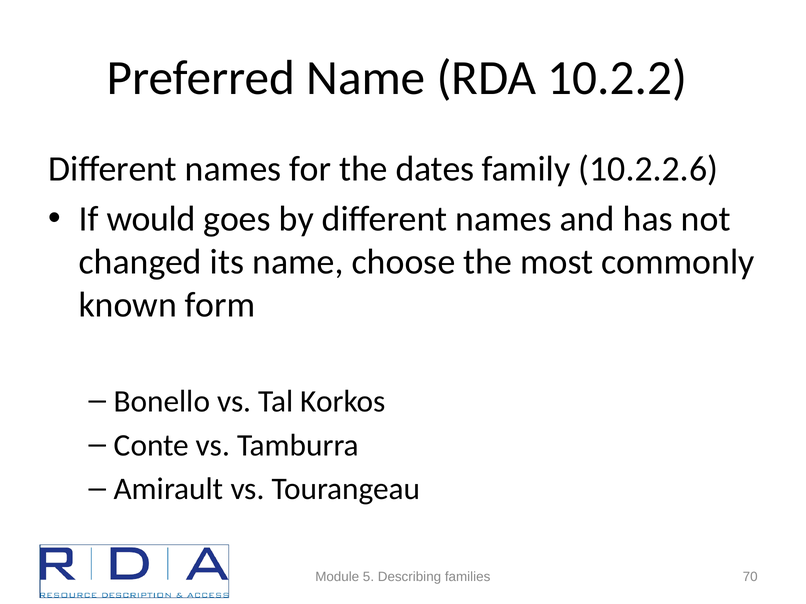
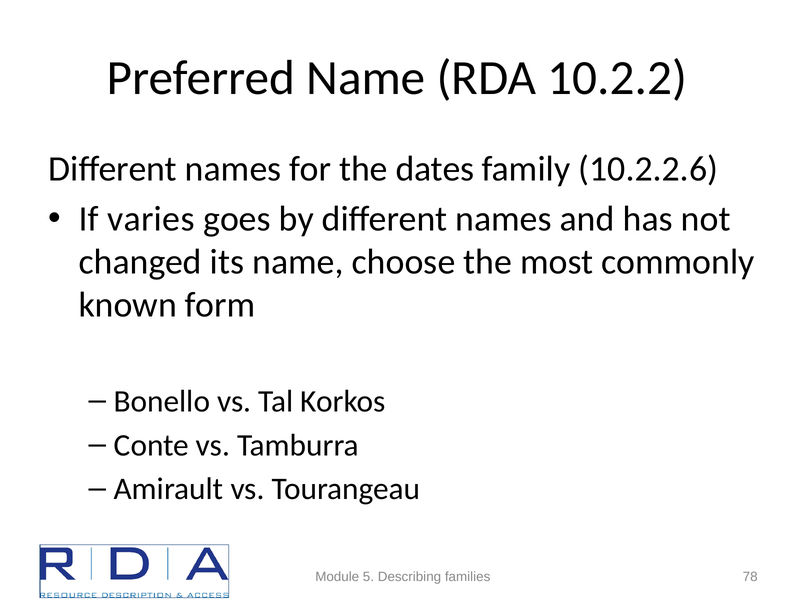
would: would -> varies (151, 219)
70: 70 -> 78 (750, 577)
